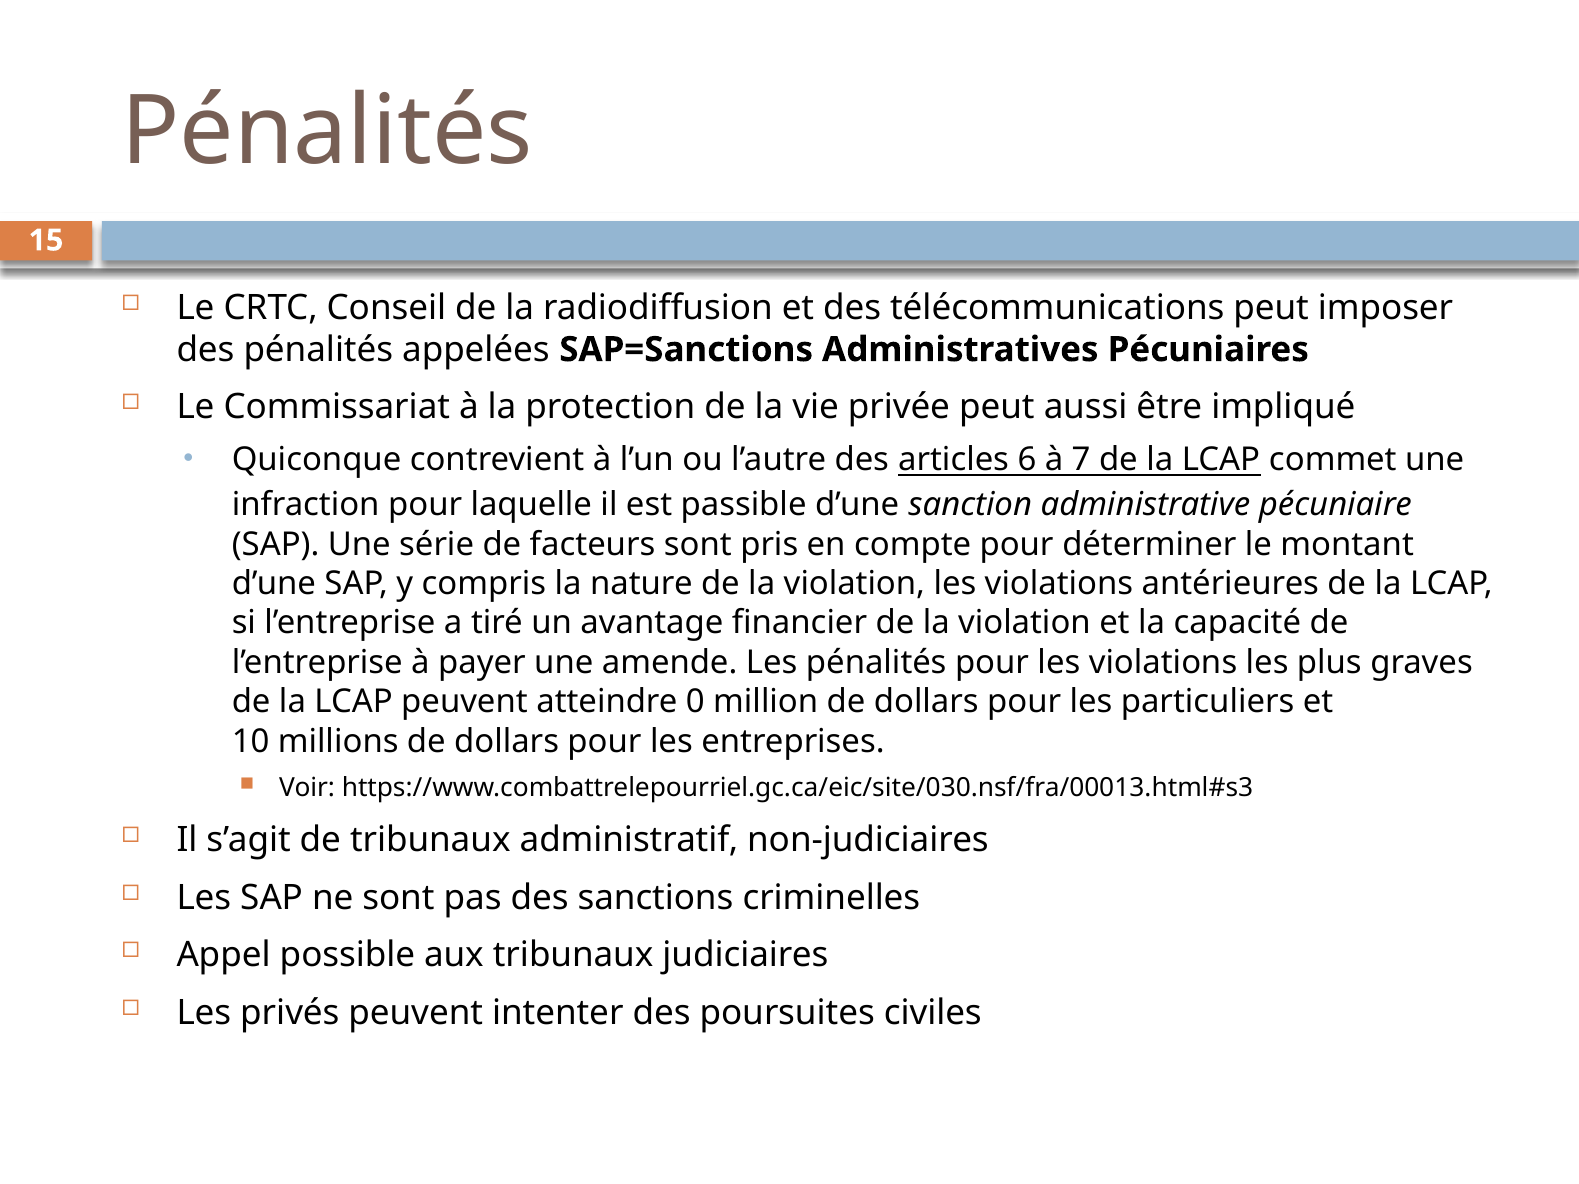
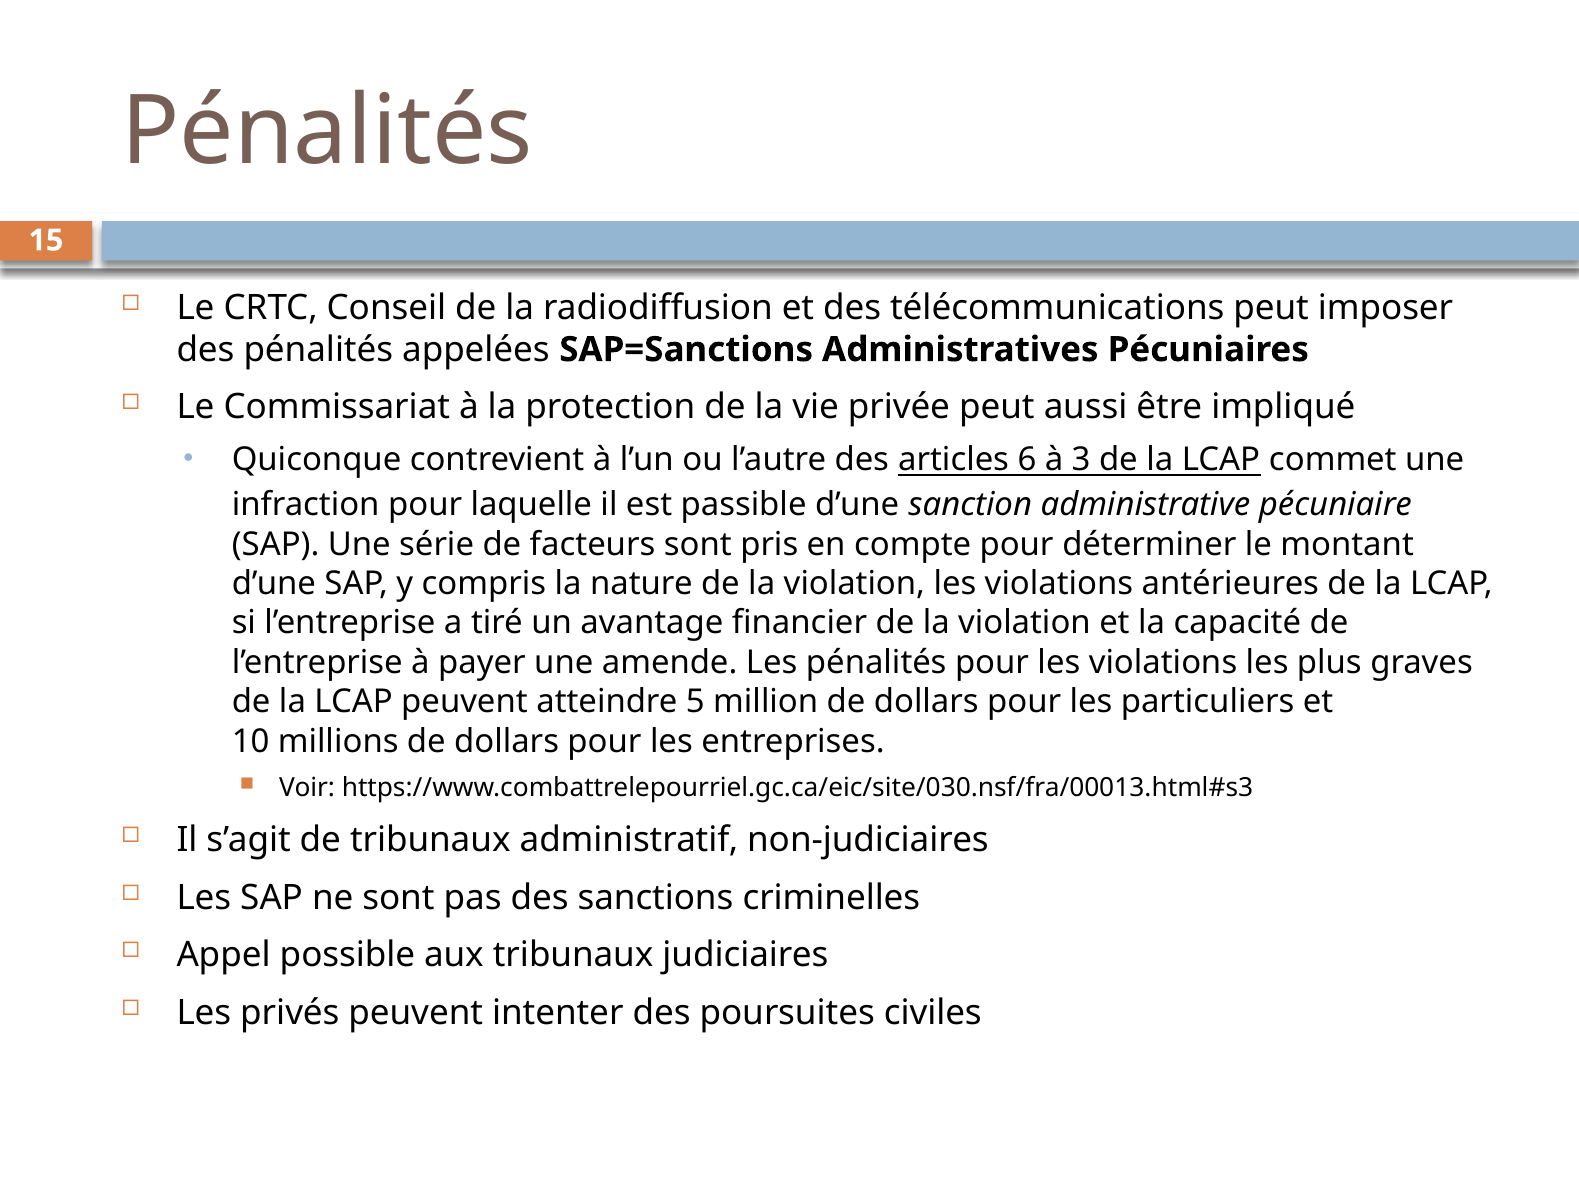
7: 7 -> 3 (1081, 460)
0: 0 -> 5 (695, 702)
